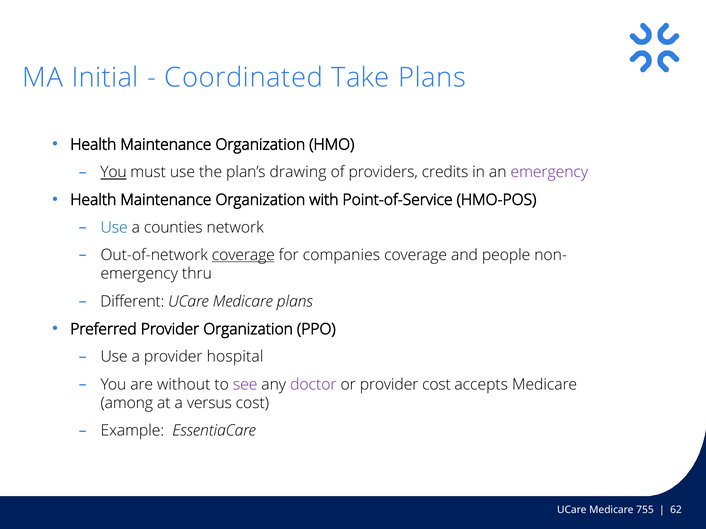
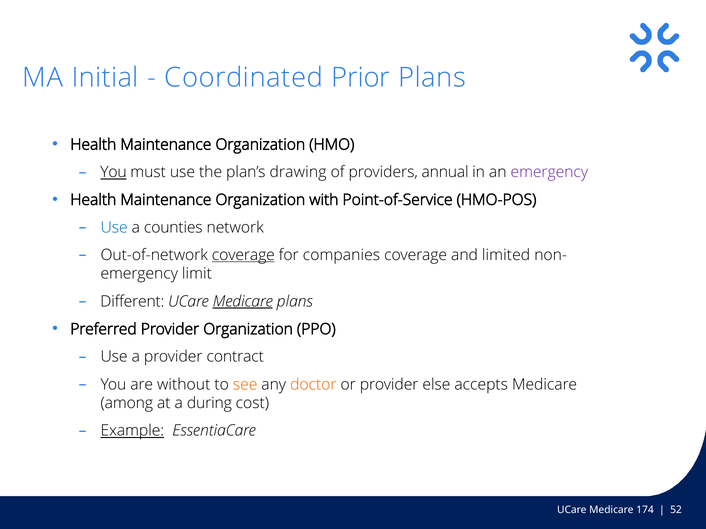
Take: Take -> Prior (361, 78)
credits: credits -> annual (445, 172)
people: people -> limited (506, 255)
thru: thru -> limit (197, 274)
Medicare underline: none -> present (243, 302)
hospital: hospital -> contract (235, 357)
see colour: purple -> orange (245, 385)
doctor colour: purple -> orange (313, 385)
provider cost: cost -> else (436, 385)
versus: versus -> during (209, 404)
Example underline: none -> present (132, 431)
755: 755 -> 174 (645, 510)
62: 62 -> 52 (676, 510)
